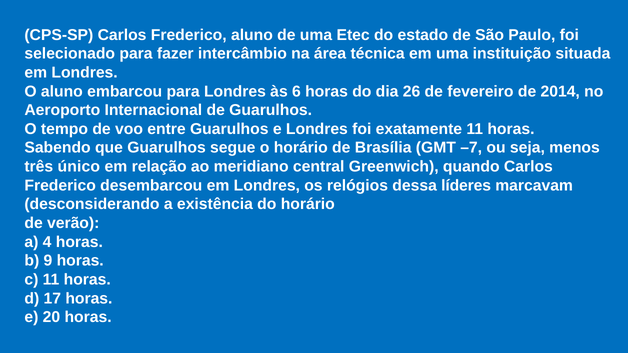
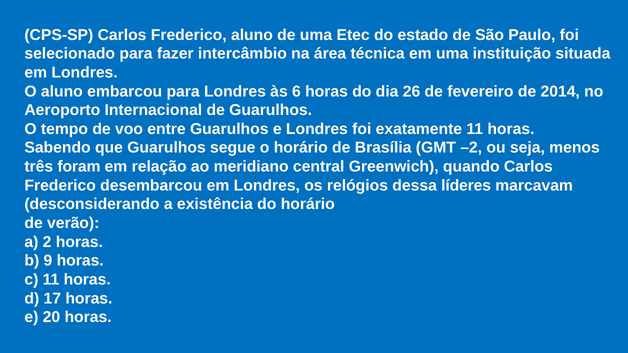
–7: –7 -> –2 (471, 148)
único: único -> foram (79, 167)
4: 4 -> 2 (47, 242)
